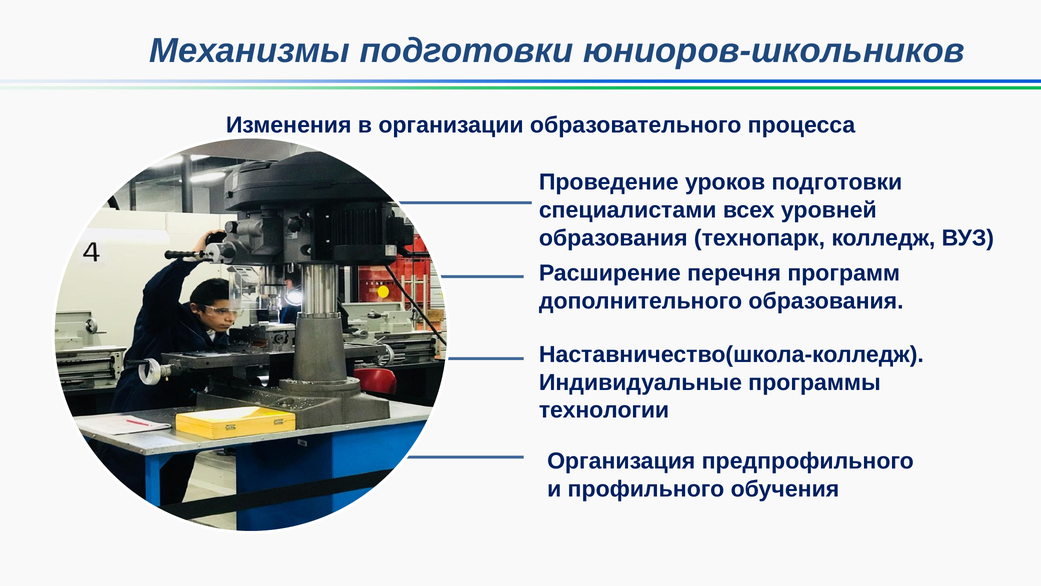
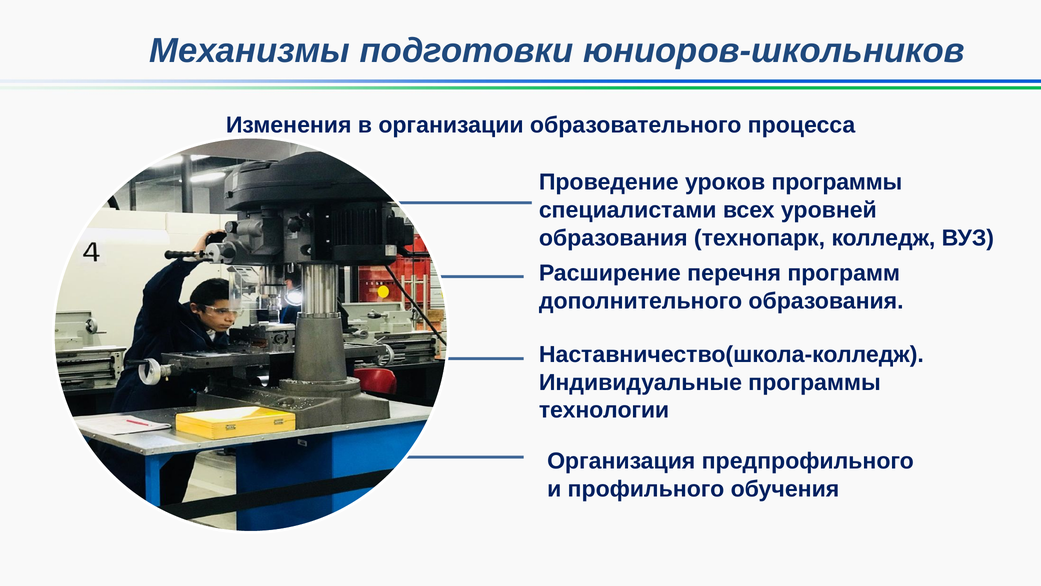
уроков подготовки: подготовки -> программы (837, 182)
